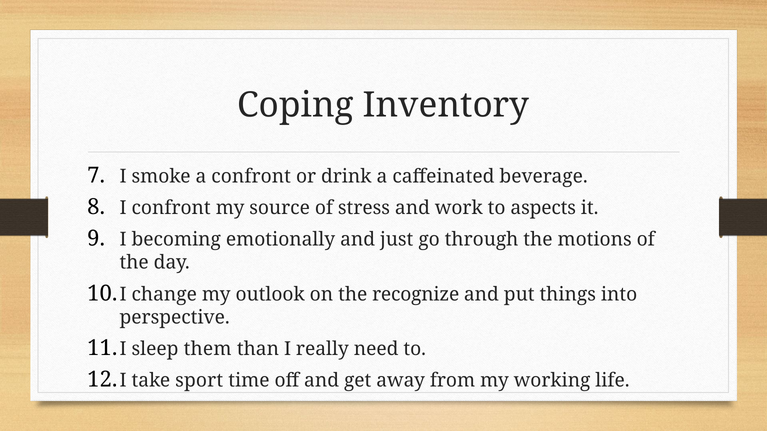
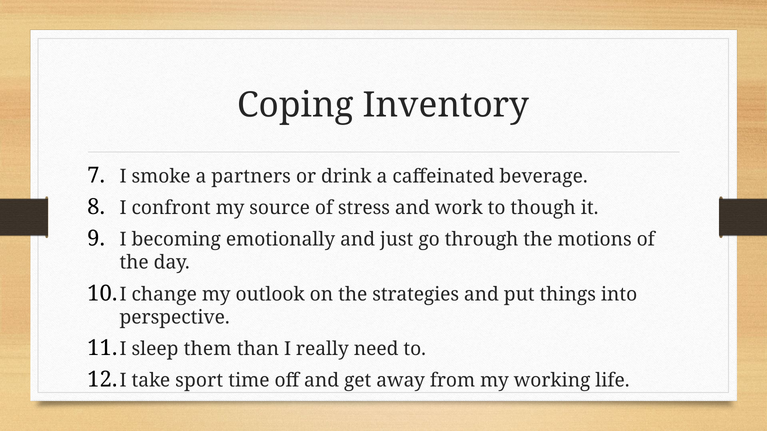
a confront: confront -> partners (251, 177)
aspects: aspects -> though (543, 208)
recognize: recognize -> strategies (416, 295)
